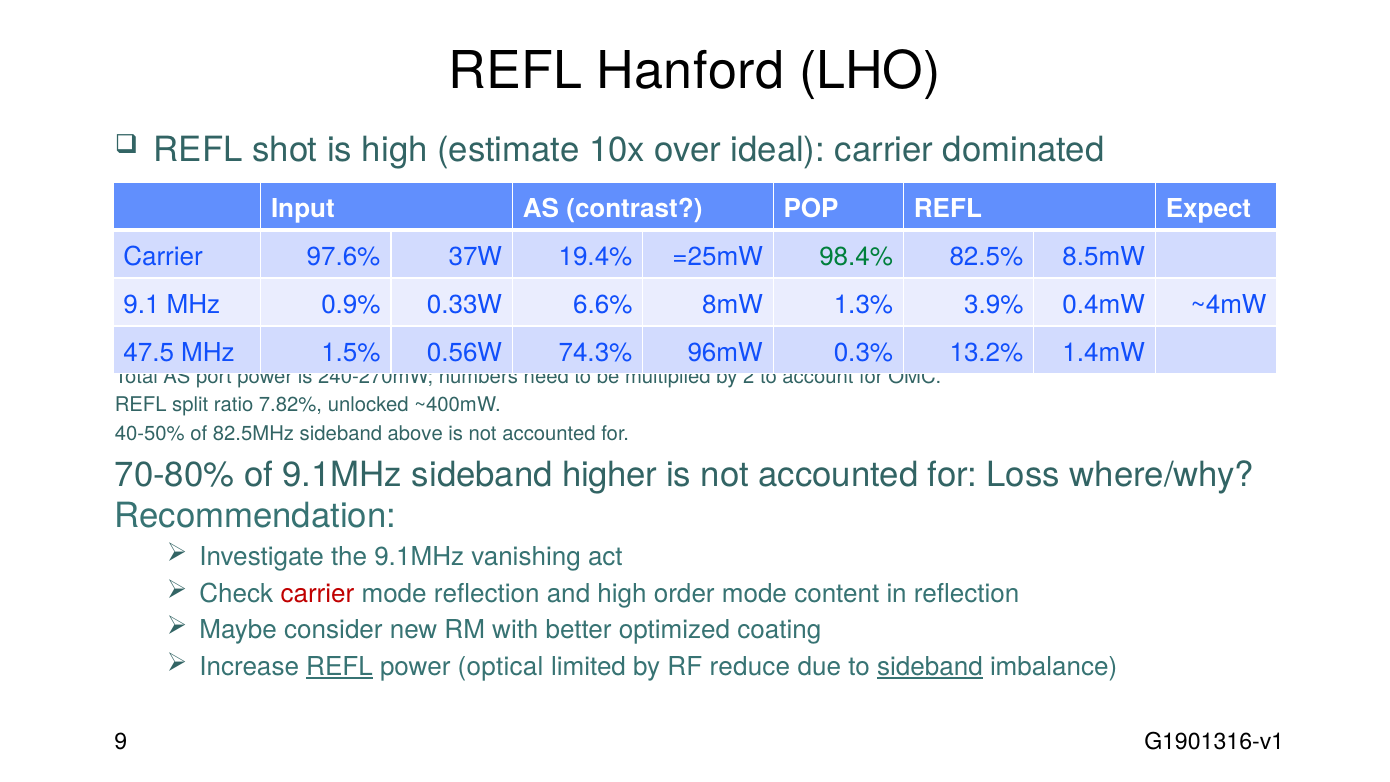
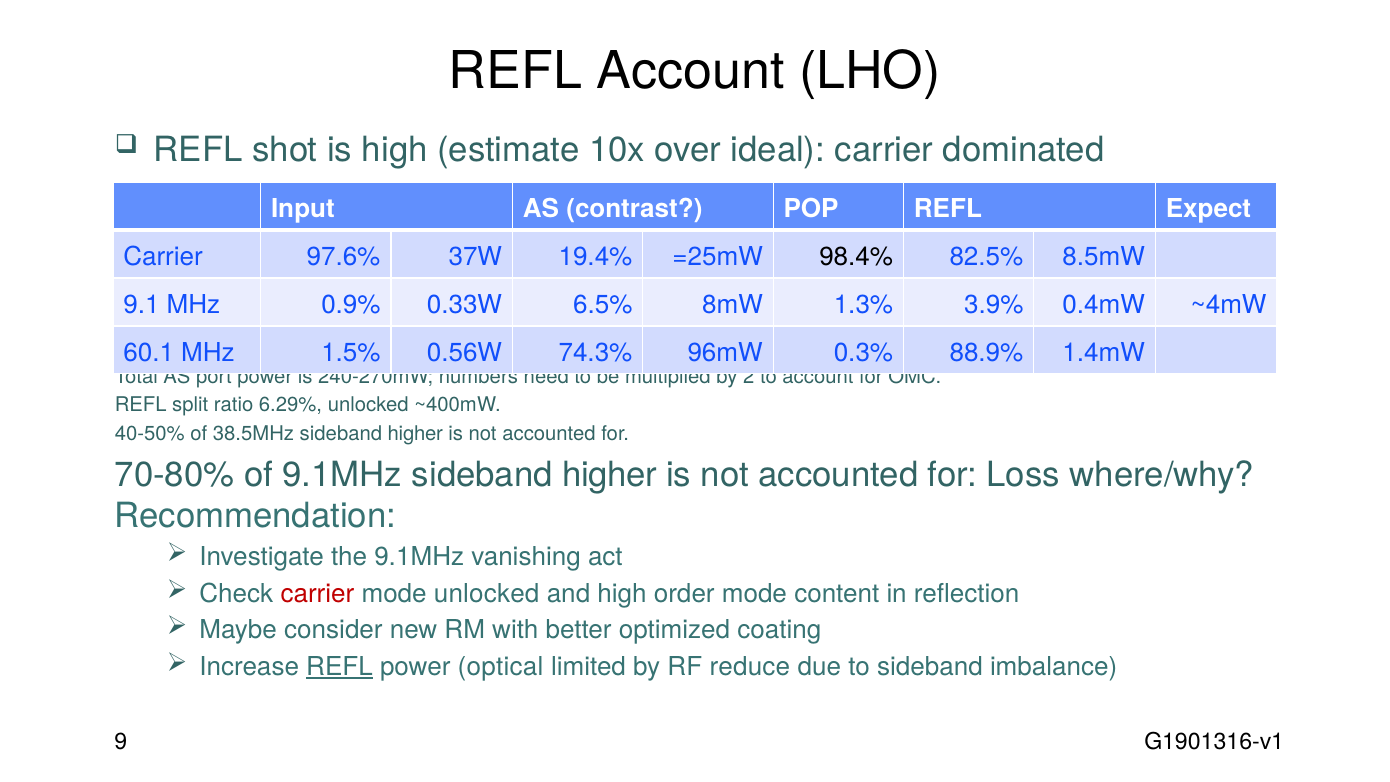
REFL Hanford: Hanford -> Account (691, 71)
98.4% colour: green -> black (856, 257)
6.6%: 6.6% -> 6.5% (603, 305)
47.5: 47.5 -> 60.1 (149, 352)
13.2%: 13.2% -> 88.9% (986, 352)
7.82%: 7.82% -> 6.29% (291, 405)
82.5MHz: 82.5MHz -> 38.5MHz (253, 433)
above: above -> higher (415, 433)
mode reflection: reflection -> unlocked (487, 594)
sideband underline: present -> none (930, 667)
